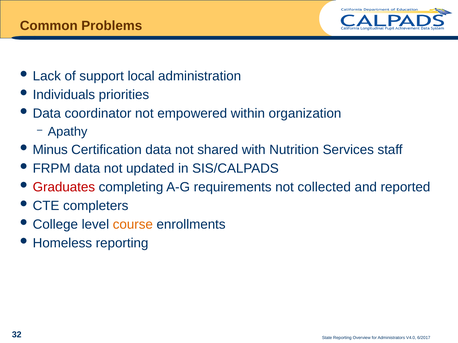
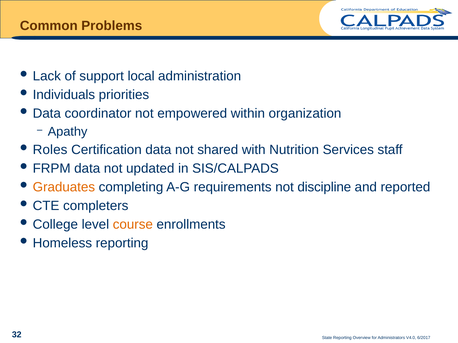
Minus: Minus -> Roles (50, 150)
Graduates colour: red -> orange (64, 187)
collected: collected -> discipline (324, 187)
